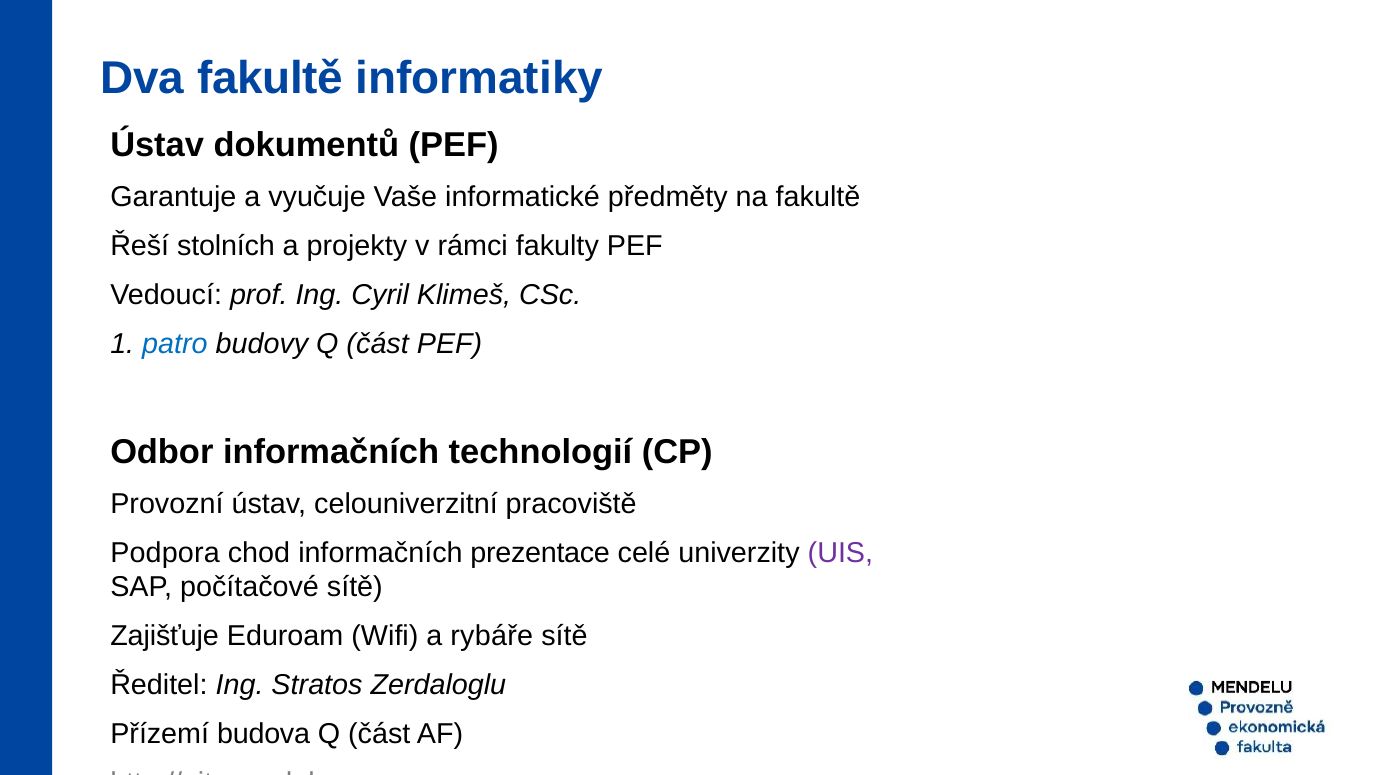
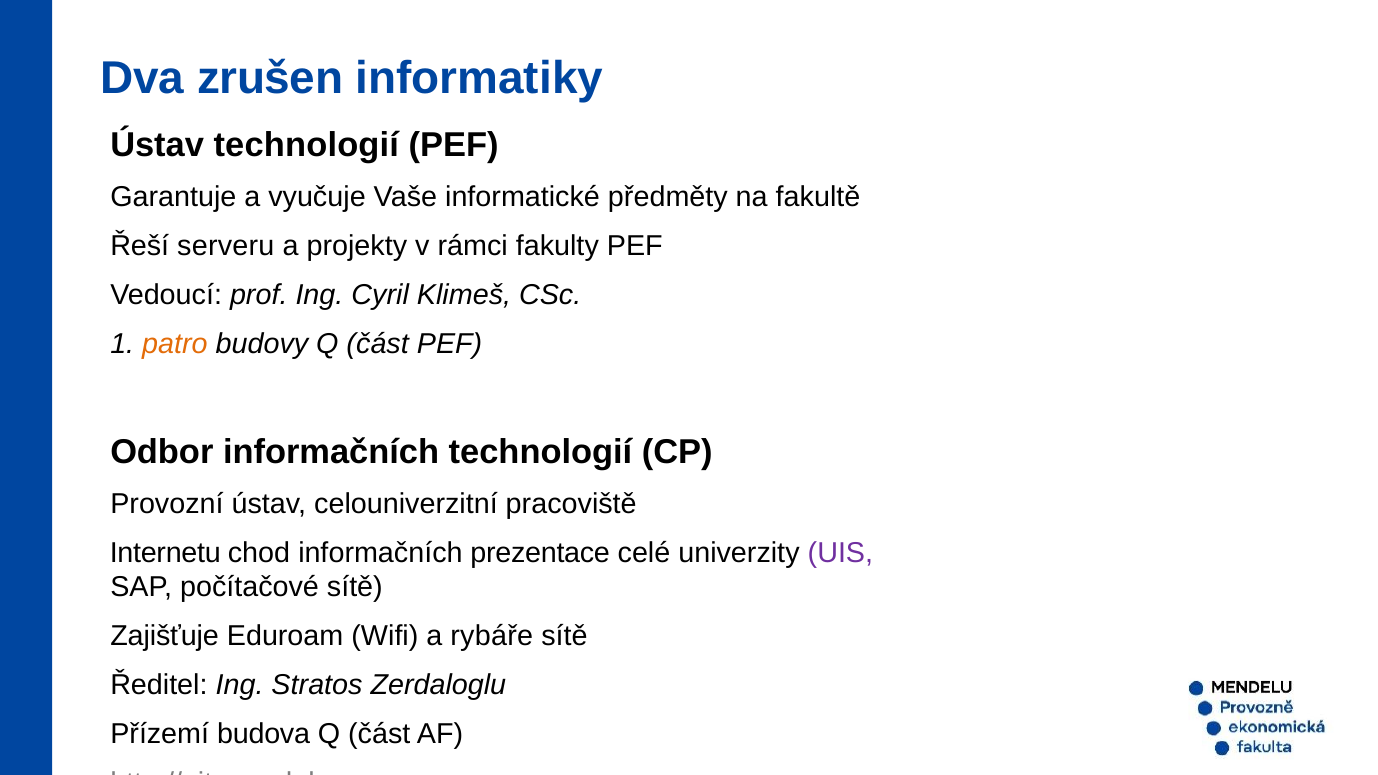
Dva fakultě: fakultě -> zrušen (270, 78)
Ústav dokumentů: dokumentů -> technologií (306, 146)
stolních: stolních -> serveru (226, 246)
patro colour: blue -> orange (175, 344)
Podpora: Podpora -> Internetu (165, 553)
